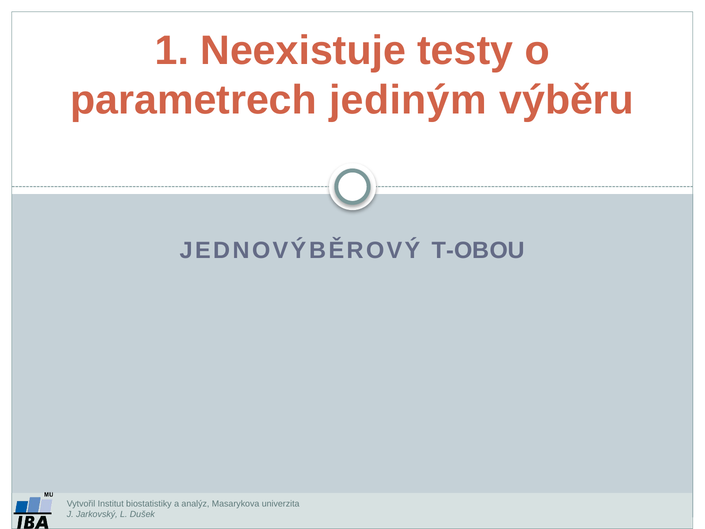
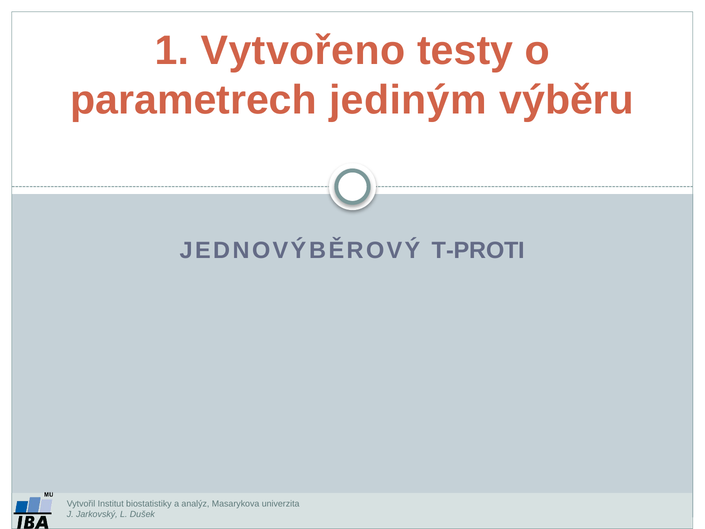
Neexistuje: Neexistuje -> Vytvořeno (303, 51)
T-OBOU: T-OBOU -> T-PROTI (478, 250)
